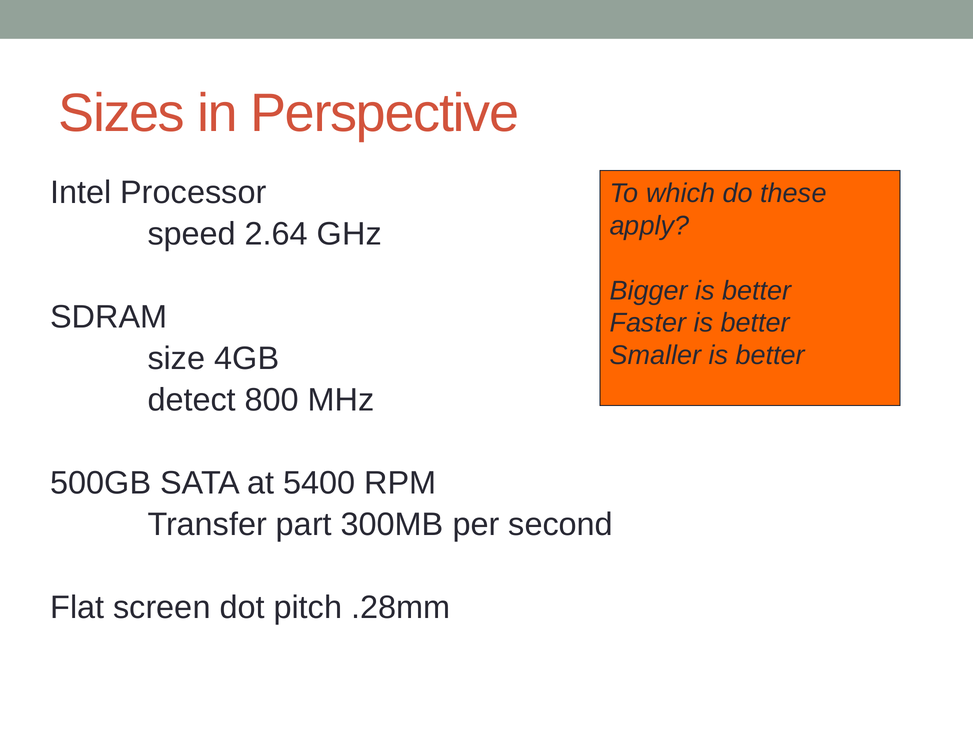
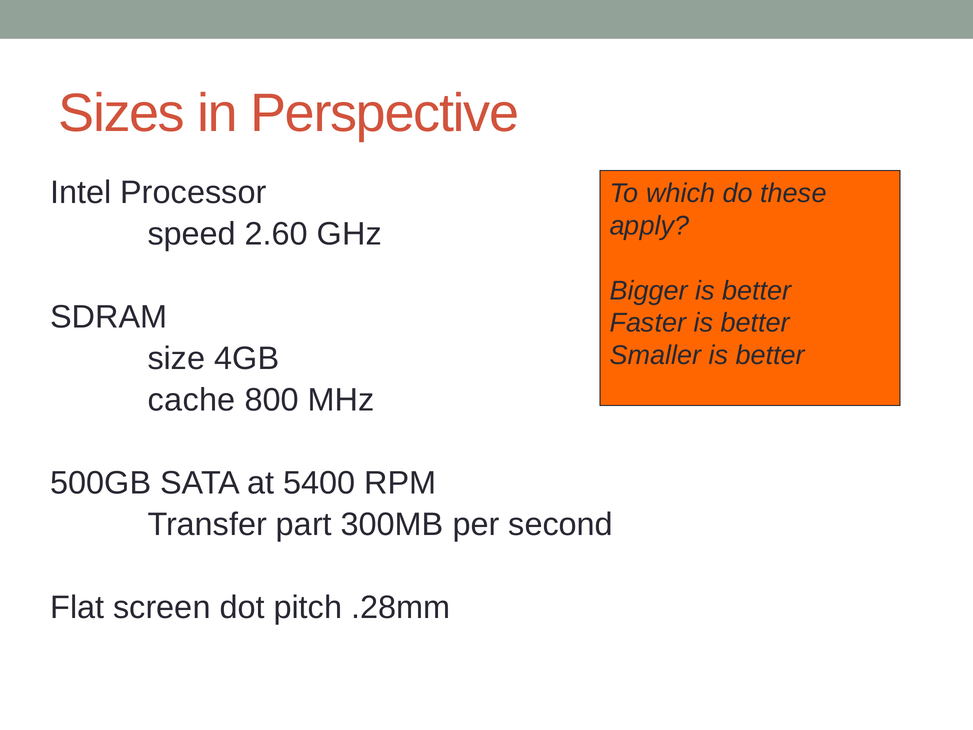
2.64: 2.64 -> 2.60 (276, 234)
detect: detect -> cache (192, 400)
